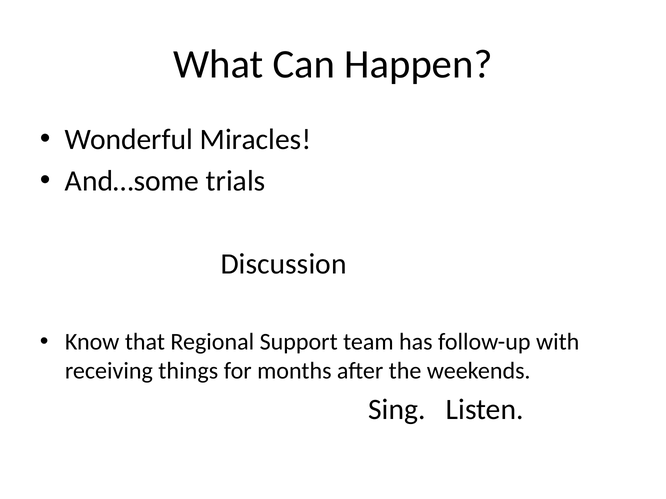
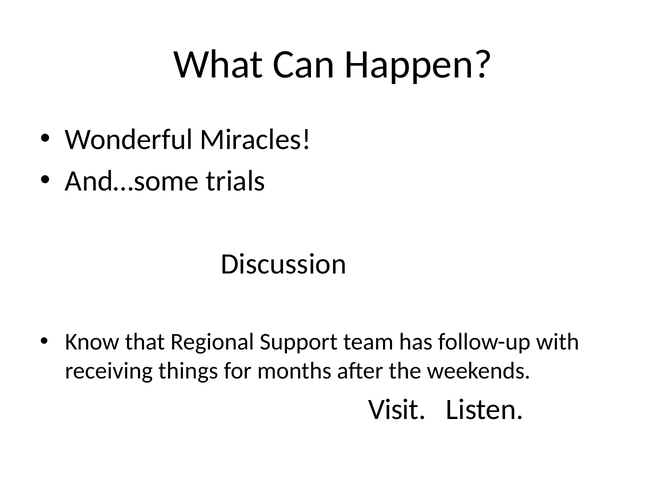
Sing: Sing -> Visit (397, 410)
